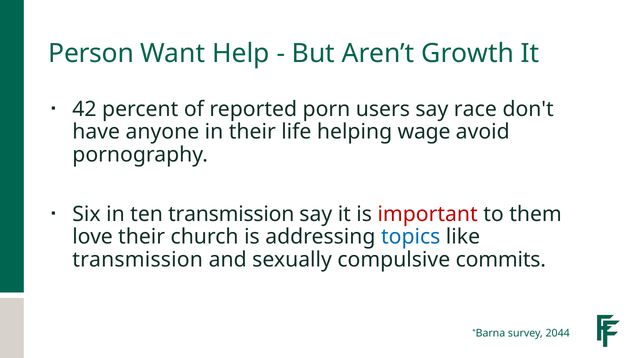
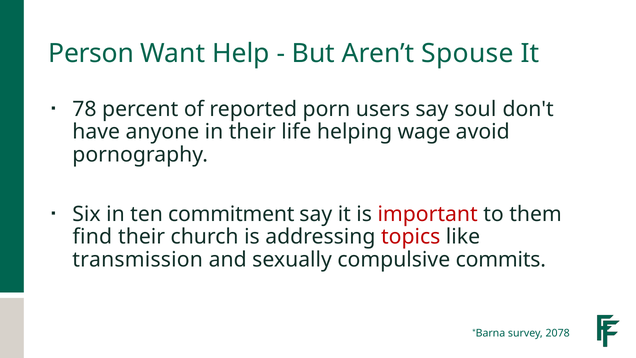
Growth: Growth -> Spouse (468, 53)
42: 42 -> 78 (84, 109)
race: race -> soul (475, 109)
ten transmission: transmission -> commitment (231, 214)
love: love -> find (92, 237)
topics colour: blue -> red (411, 237)
2044: 2044 -> 2078 (558, 333)
